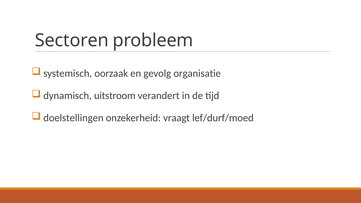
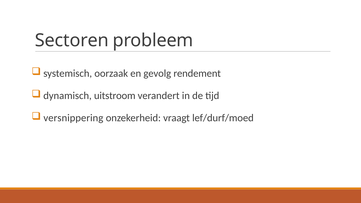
organisatie: organisatie -> rendement (197, 73)
doelstellingen: doelstellingen -> versnippering (73, 118)
